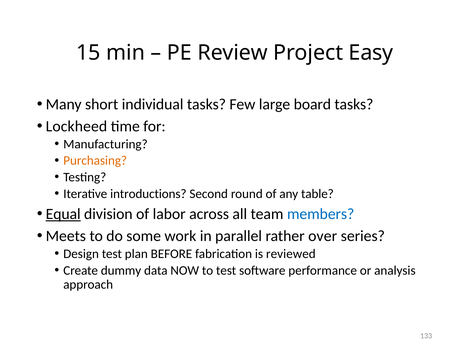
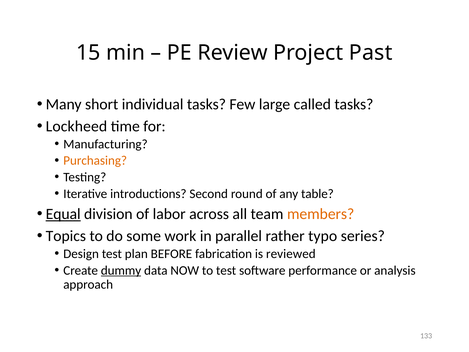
Easy: Easy -> Past (371, 53)
board: board -> called (312, 104)
members colour: blue -> orange (321, 214)
Meets: Meets -> Topics (66, 236)
over: over -> typo (323, 236)
dummy underline: none -> present (121, 270)
